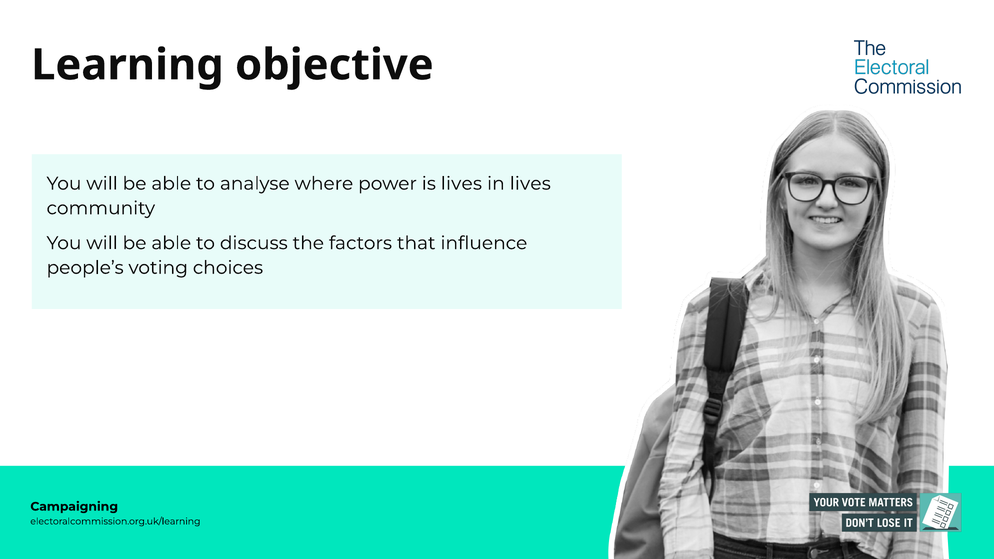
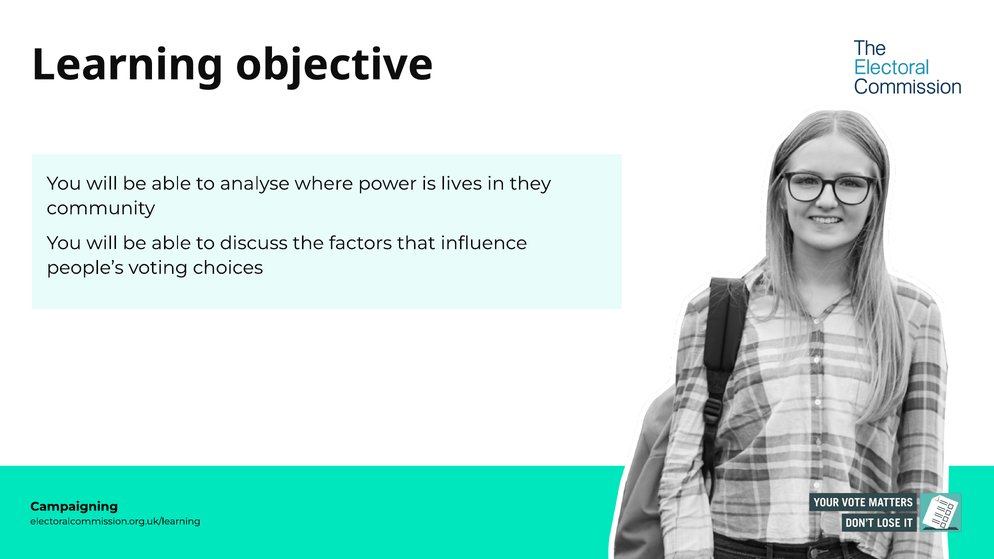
in lives: lives -> they (530, 184)
